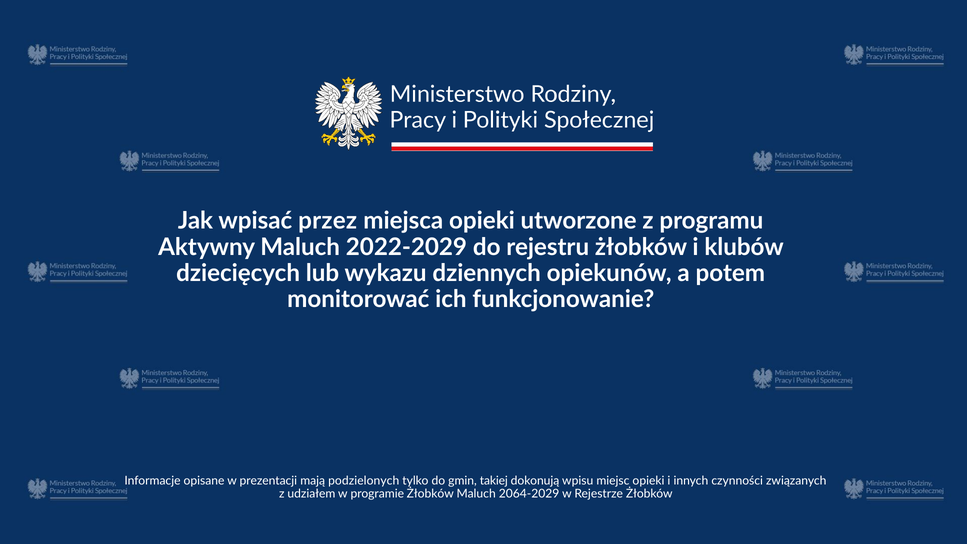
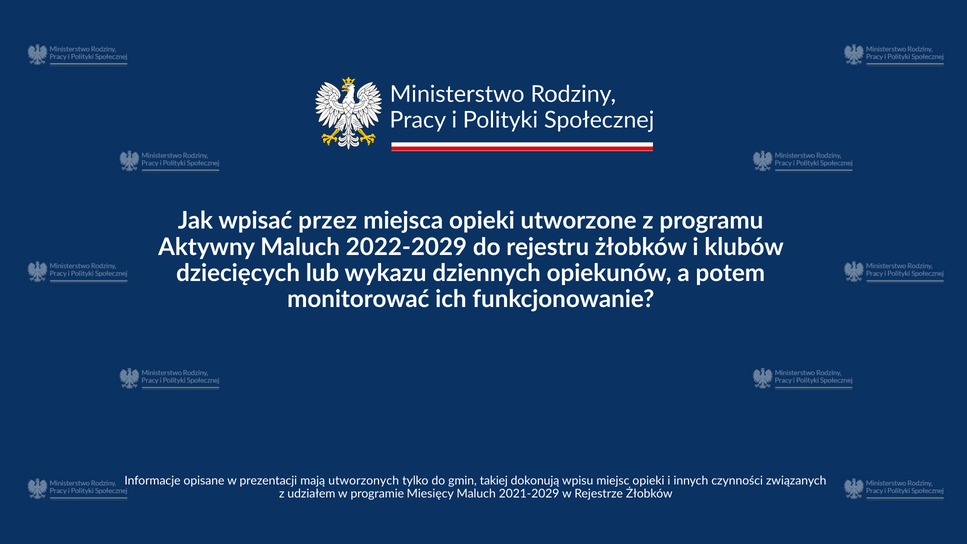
podzielonych: podzielonych -> utworzonych (364, 481)
programie Żłobków: Żłobków -> Miesięcy (430, 494)
2064-2029: 2064-2029 -> 2021-2029 (529, 494)
